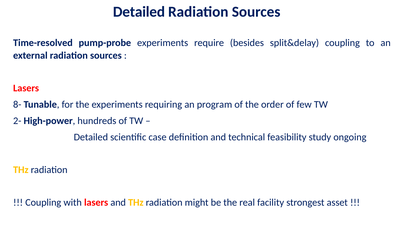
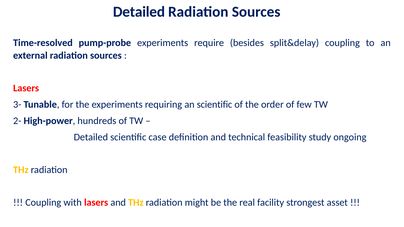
8-: 8- -> 3- (17, 105)
an program: program -> scientific (215, 105)
